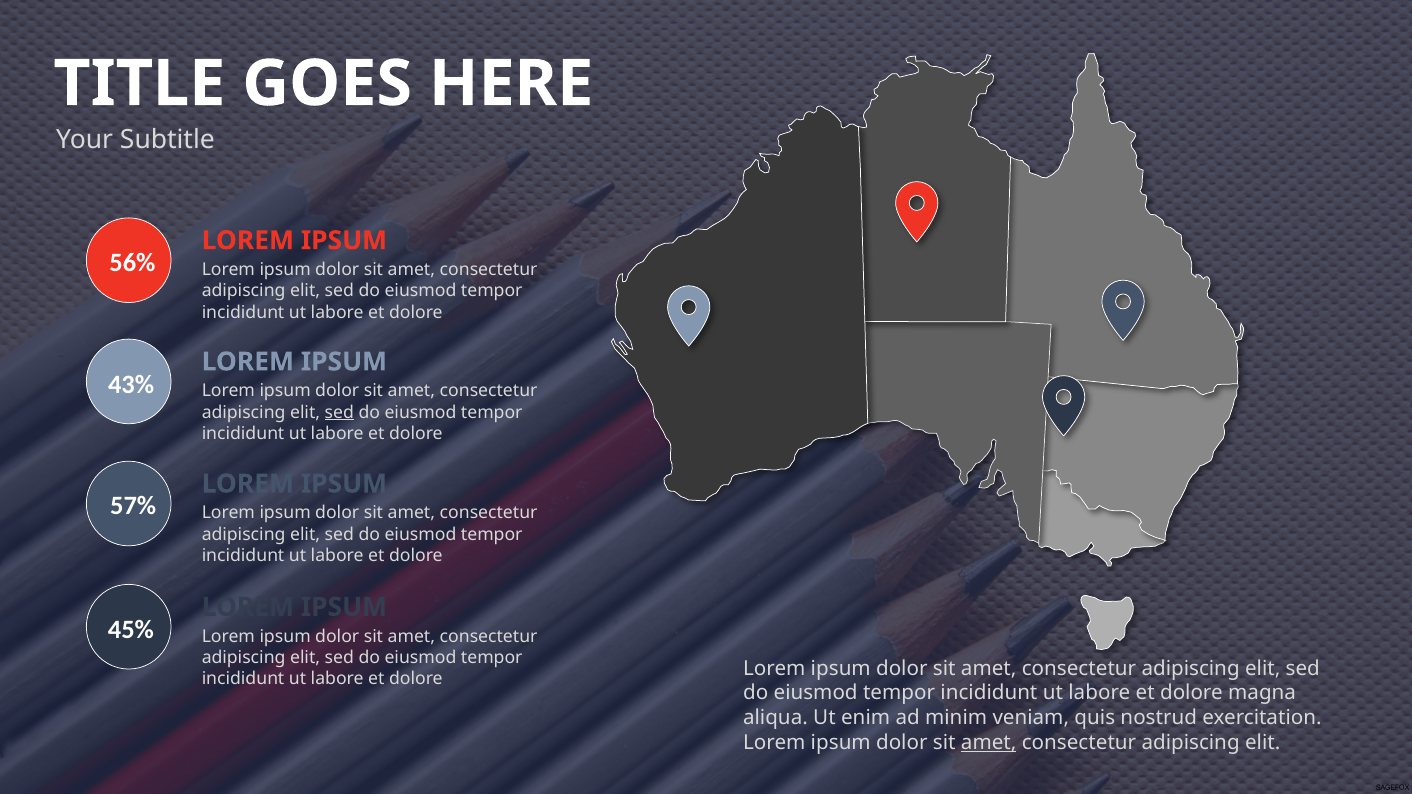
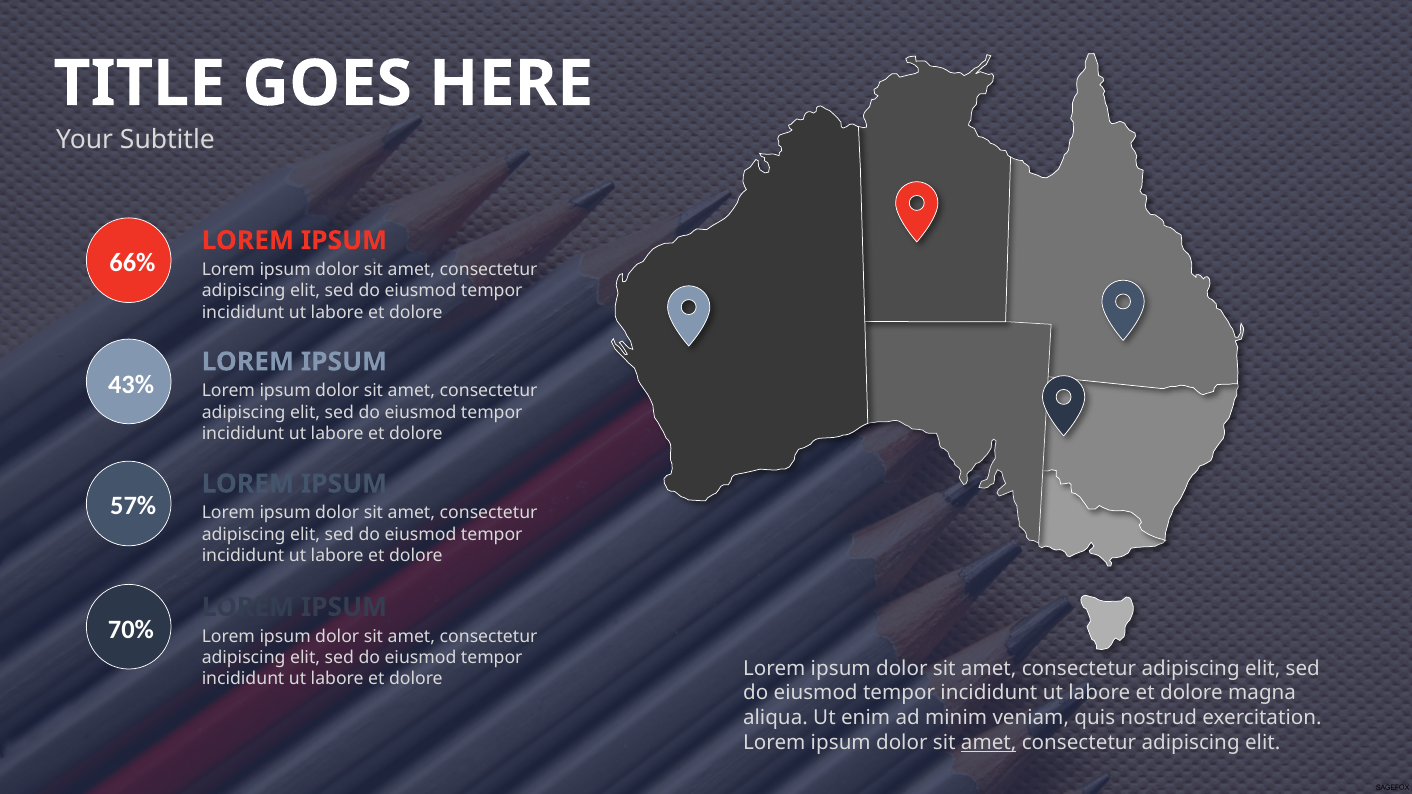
56%: 56% -> 66% (132, 263)
sed underline: present -> none (339, 412)
45%: 45% -> 70% (131, 630)
